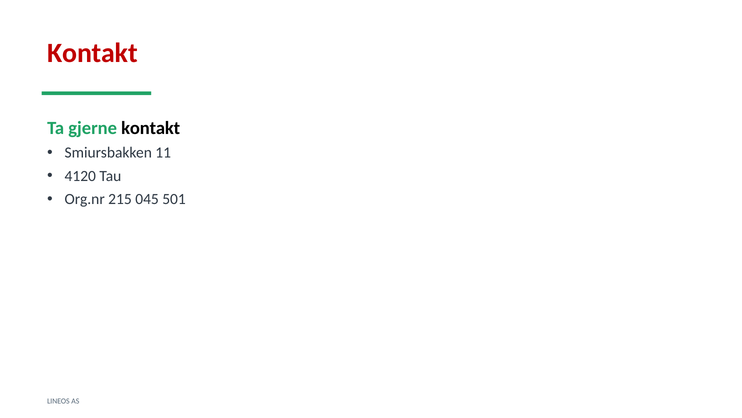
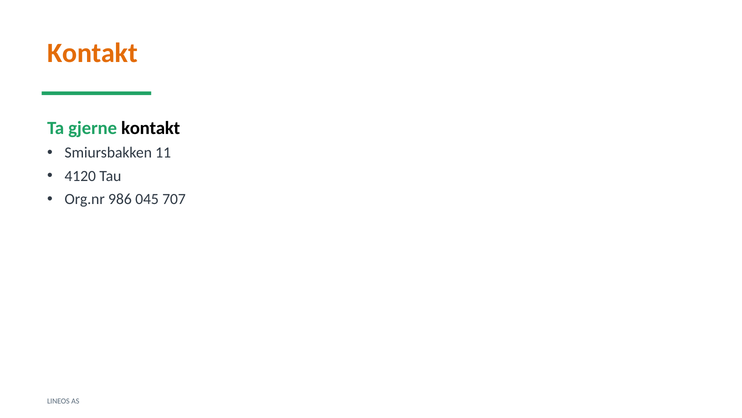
Kontakt colour: red -> orange (92, 53)
215: 215 -> 986 (120, 199)
501: 501 -> 707 (174, 199)
